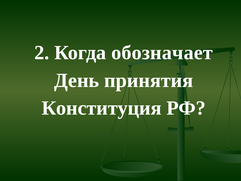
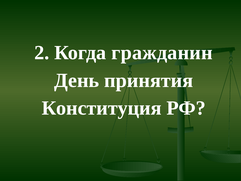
обозначает: обозначает -> гражданин (162, 53)
